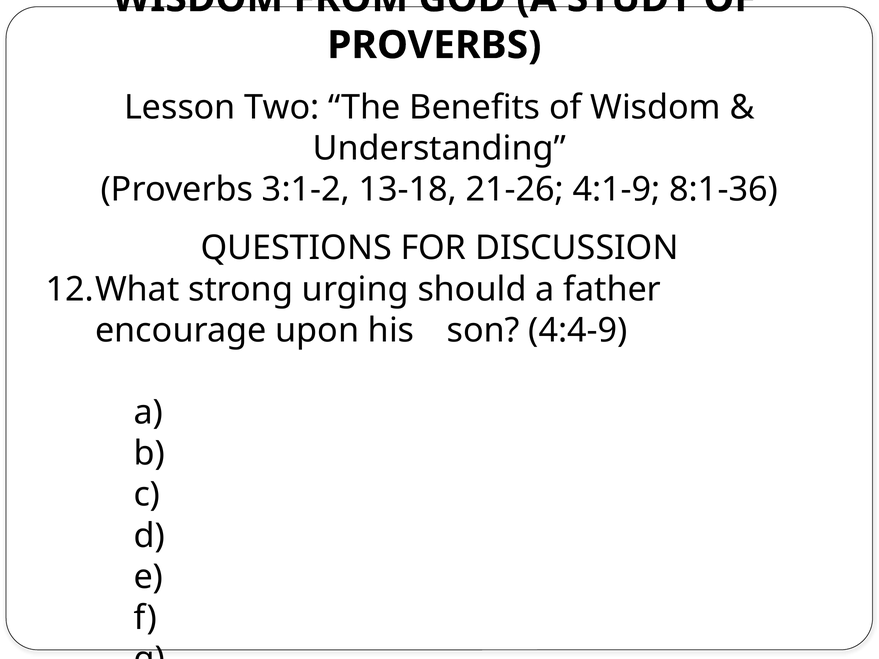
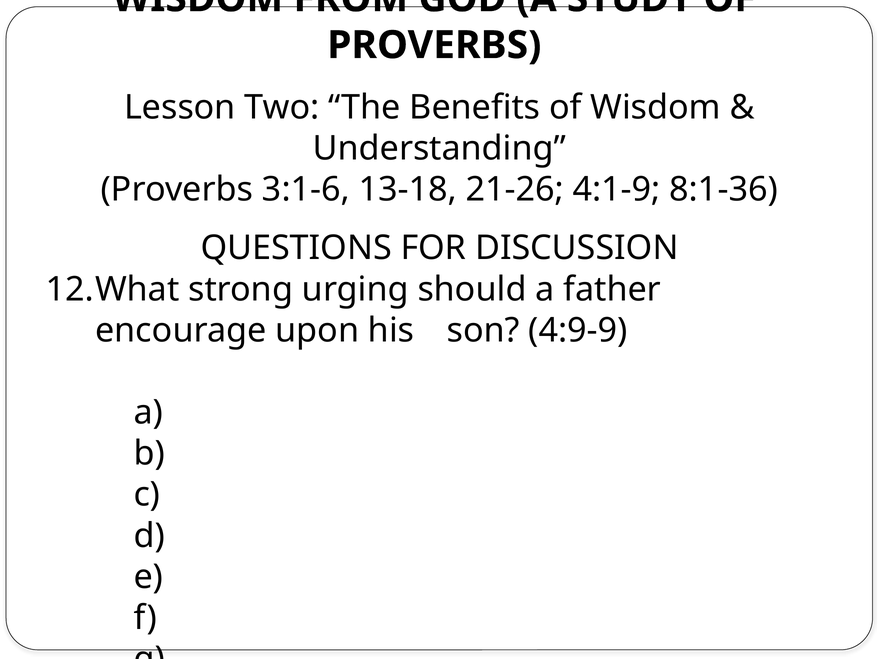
3:1-2: 3:1-2 -> 3:1-6 (306, 190)
4:4-9: 4:4-9 -> 4:9-9 (578, 330)
